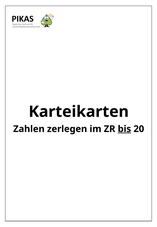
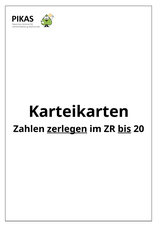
zerlegen underline: none -> present (67, 129)
